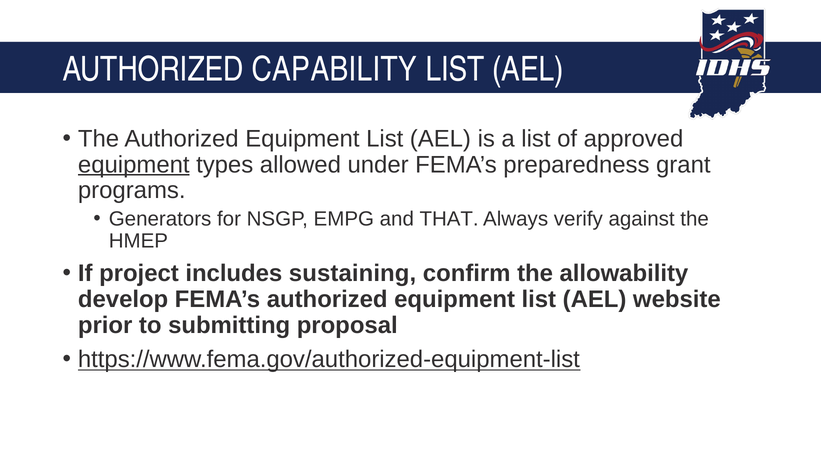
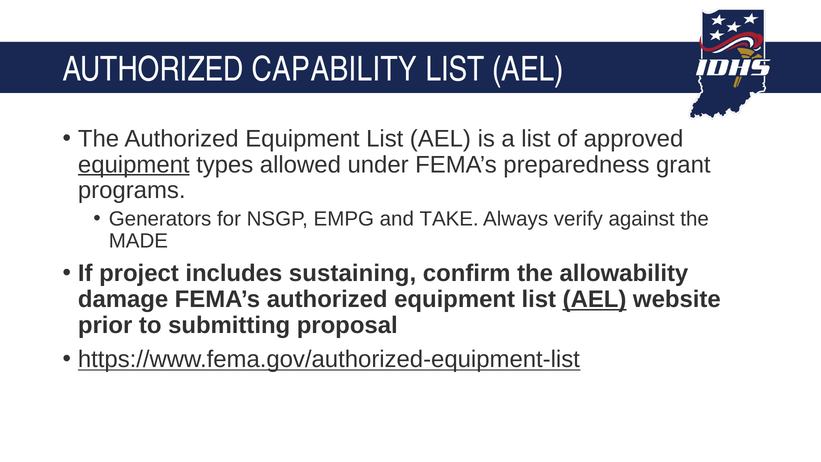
THAT: THAT -> TAKE (449, 219)
HMEP: HMEP -> MADE (138, 241)
develop: develop -> damage (123, 299)
AEL underline: none -> present (595, 299)
